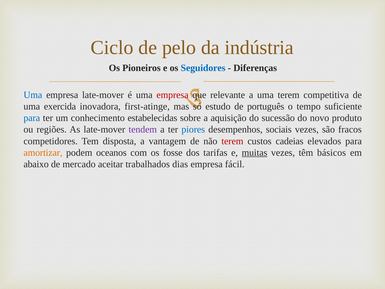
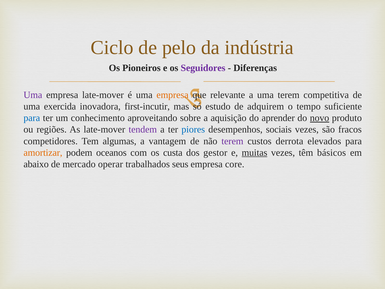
Seguidores colour: blue -> purple (203, 68)
Uma colour: blue -> purple (33, 95)
empresa colour: red -> orange (173, 95)
first-atinge: first-atinge -> first-incutir (147, 106)
português: português -> adquirem (266, 106)
estabelecidas: estabelecidas -> aproveitando (152, 118)
sucessão: sucessão -> aprender (278, 118)
novo underline: none -> present (320, 118)
disposta: disposta -> algumas (120, 141)
terem colour: red -> purple (232, 141)
cadeias: cadeias -> derrota (289, 141)
fosse: fosse -> custa (173, 153)
tarifas: tarifas -> gestor (215, 153)
aceitar: aceitar -> operar (111, 164)
dias: dias -> seus (180, 164)
fácil: fácil -> core (235, 164)
